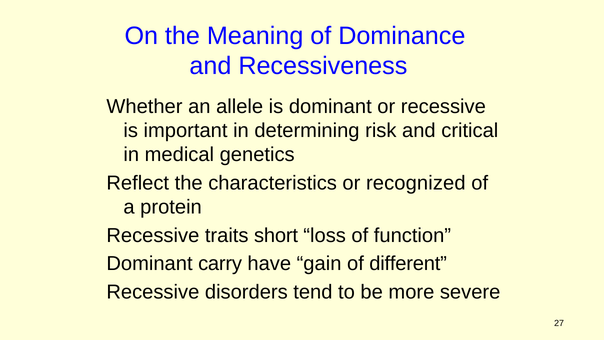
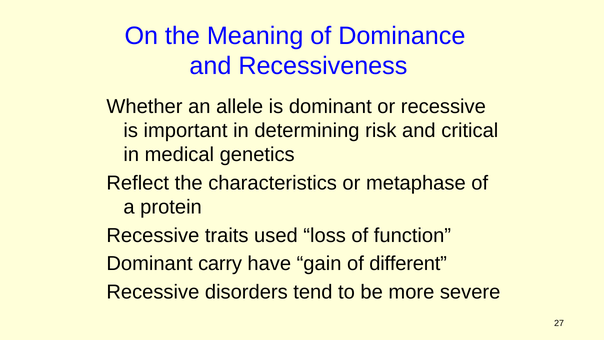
recognized: recognized -> metaphase (416, 183)
short: short -> used (276, 235)
